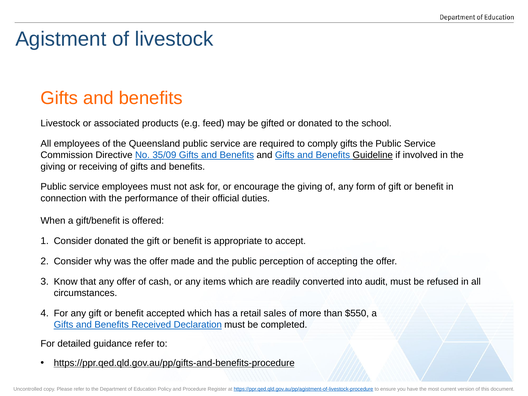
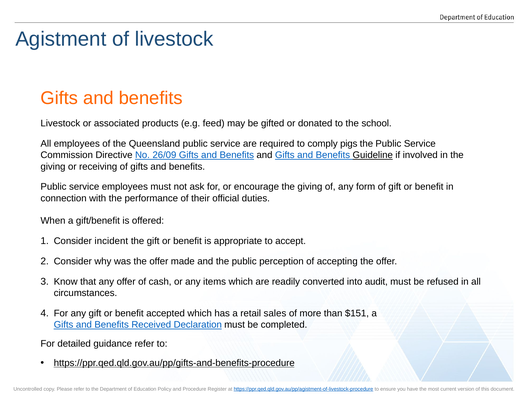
comply gifts: gifts -> pigs (349, 144)
35/09: 35/09 -> 26/09 (164, 155)
Consider donated: donated -> incident (111, 241)
$550: $550 -> $151 (357, 313)
